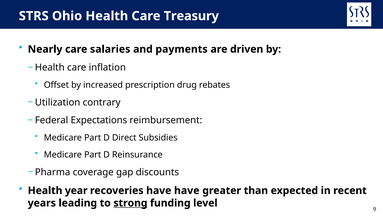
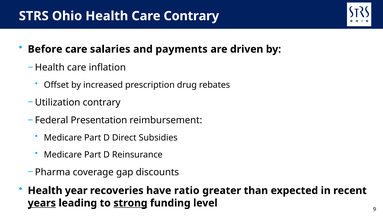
Care Treasury: Treasury -> Contrary (191, 16)
Nearly: Nearly -> Before (45, 49)
Expectations: Expectations -> Presentation (99, 120)
have have: have -> ratio (187, 190)
years underline: none -> present (42, 203)
